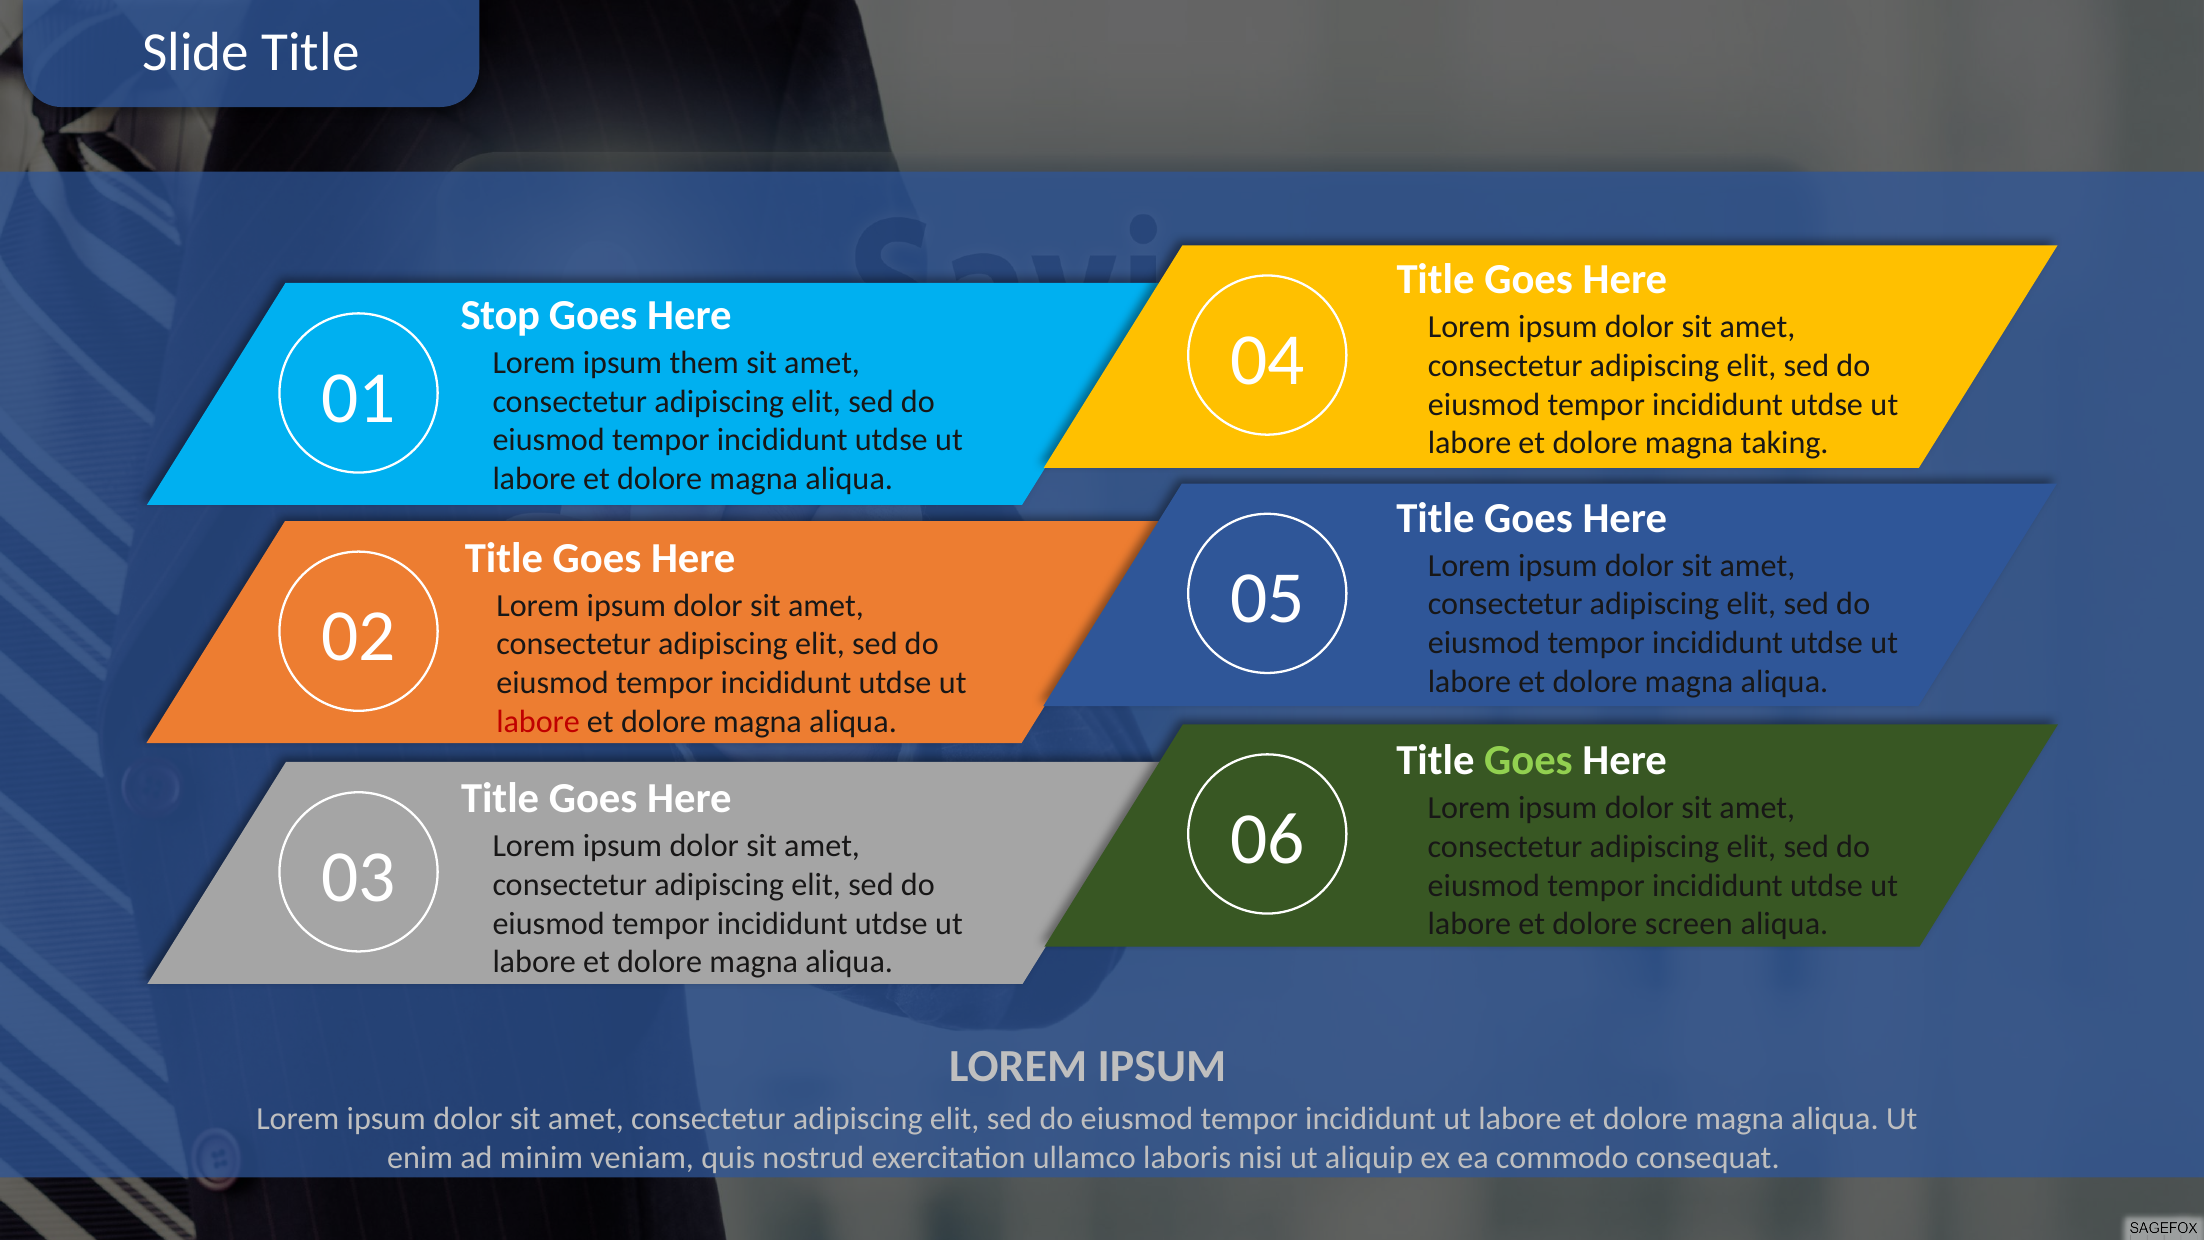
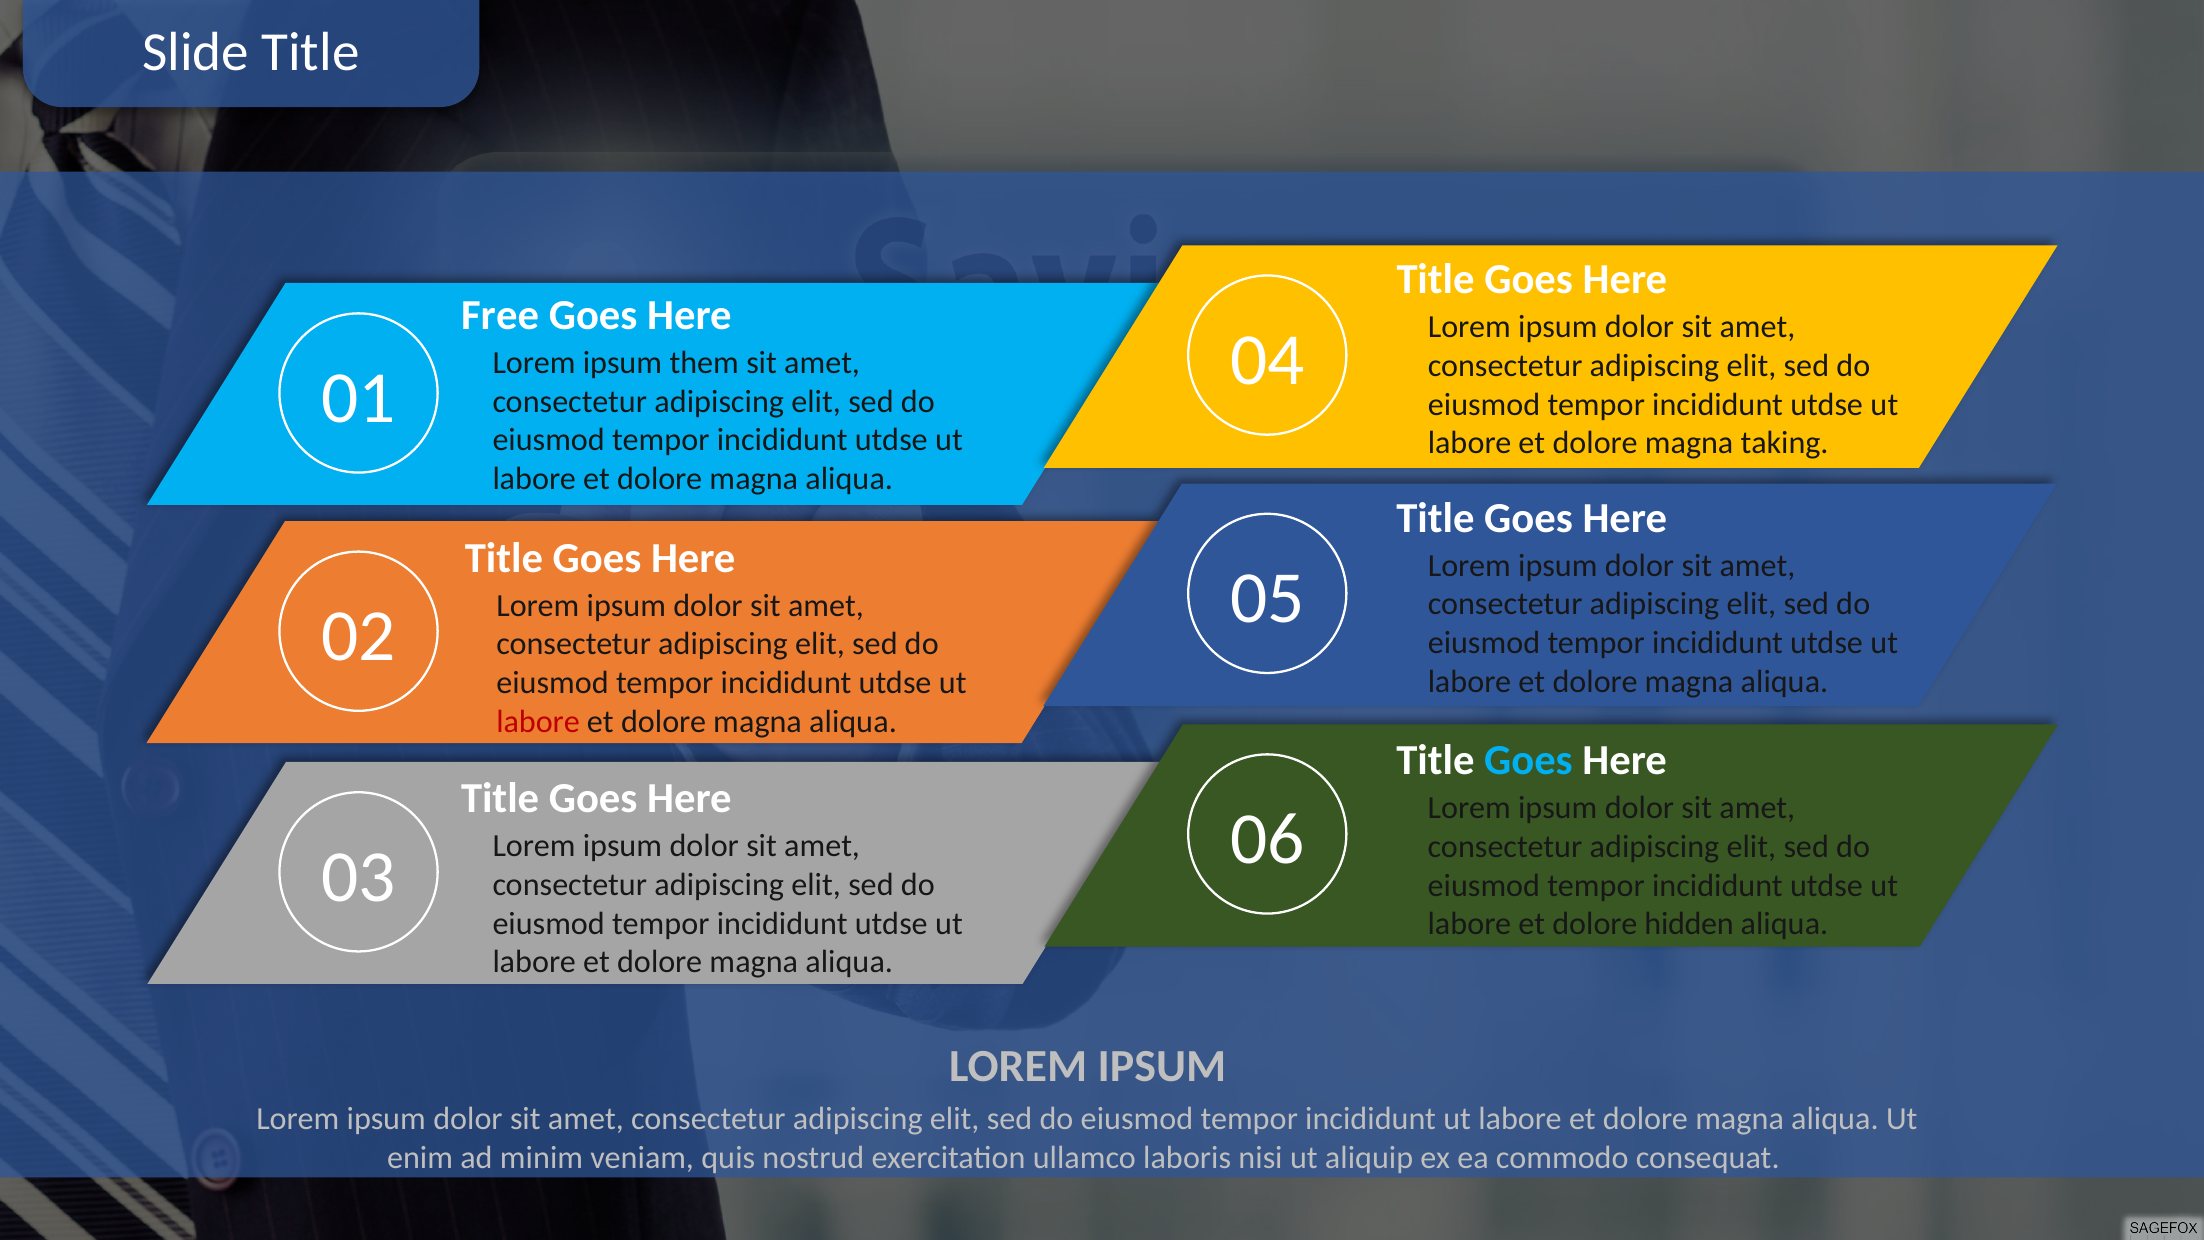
Stop: Stop -> Free (500, 315)
Goes colour: light green -> light blue (1528, 761)
screen: screen -> hidden (1689, 924)
